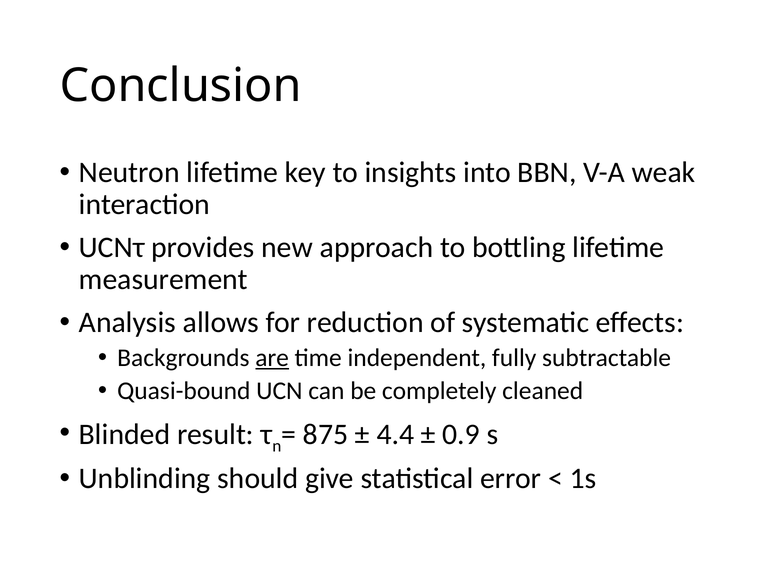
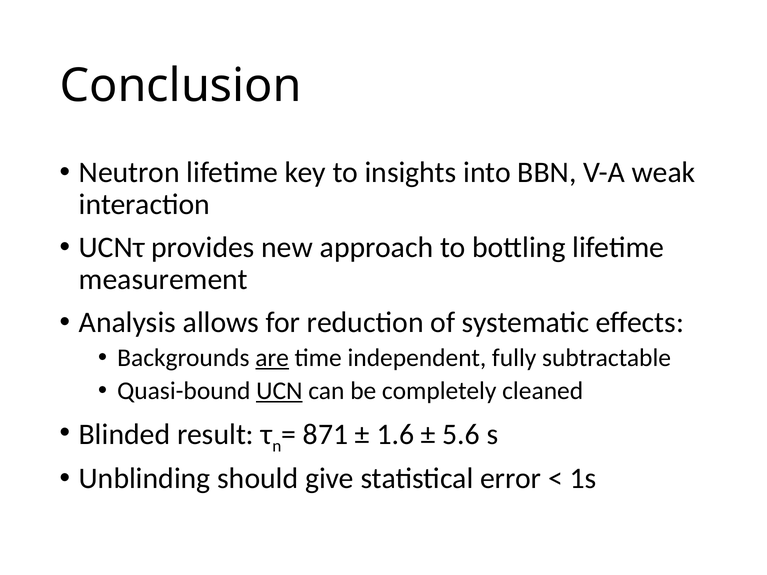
UCN underline: none -> present (279, 391)
875: 875 -> 871 (326, 435)
4.4: 4.4 -> 1.6 (395, 435)
0.9: 0.9 -> 5.6 (461, 435)
